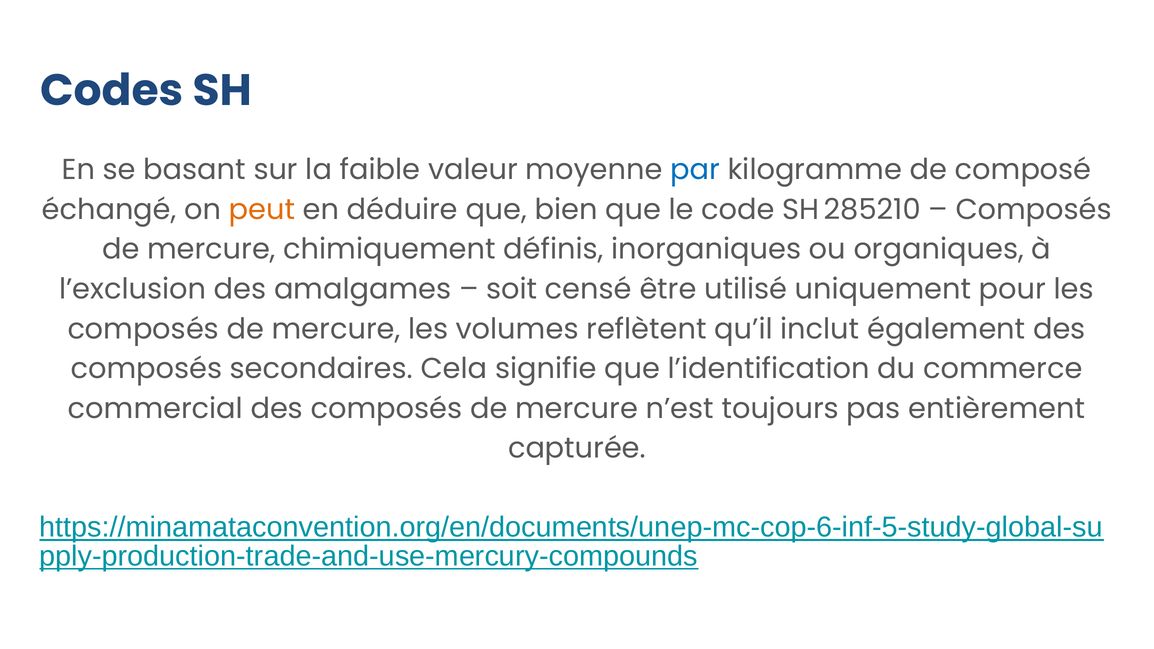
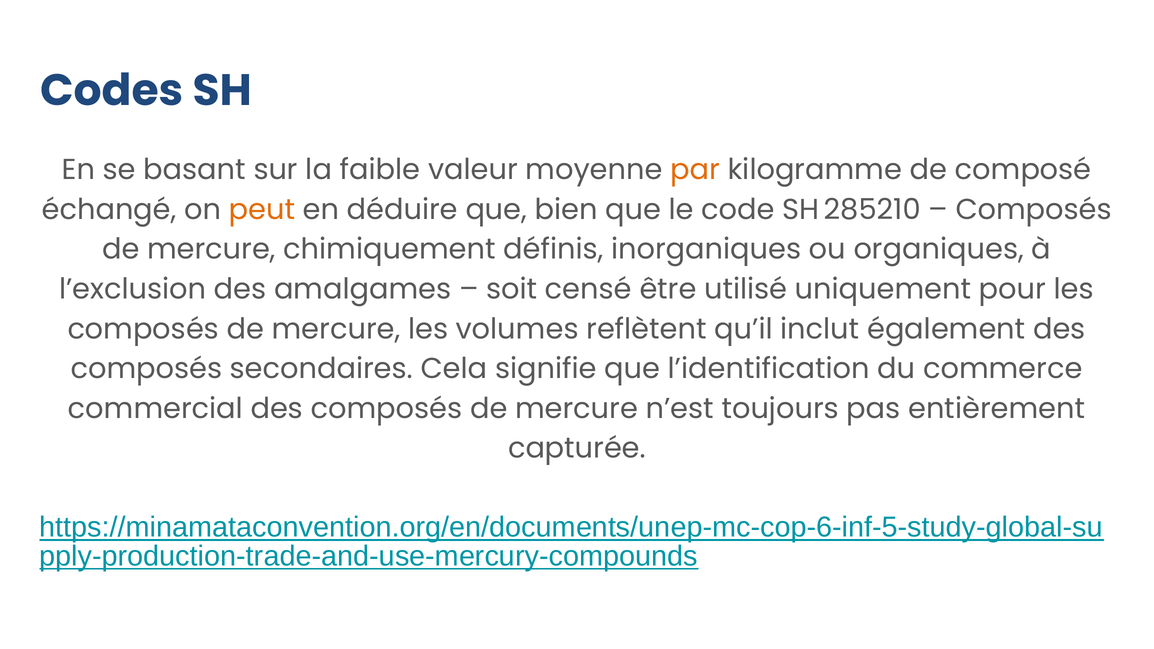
par colour: blue -> orange (695, 170)
